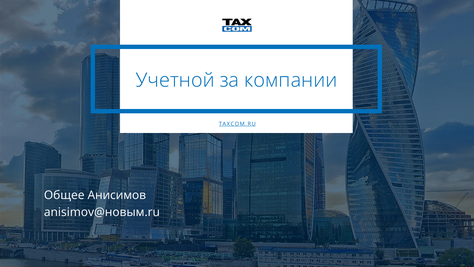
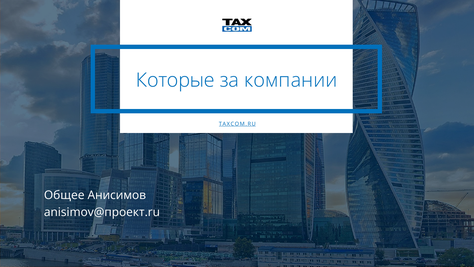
Учетной: Учетной -> Которые (175, 80)
anisimov@новым.ru: anisimov@новым.ru -> anisimov@проект.ru (102, 212)
